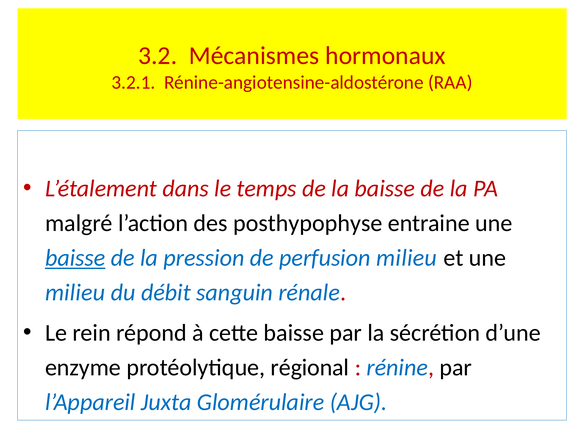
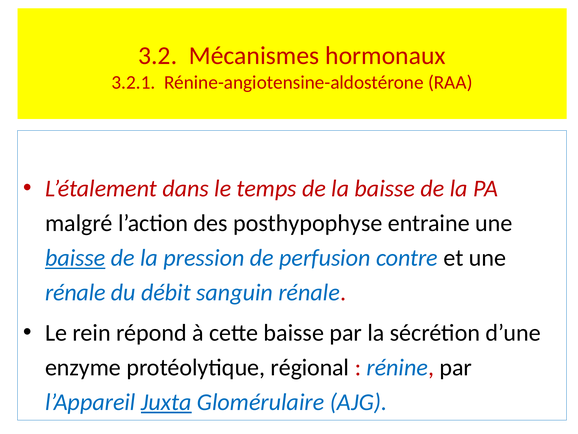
perfusion milieu: milieu -> contre (407, 258)
milieu: milieu -> rénale (75, 292)
Juxta underline: none -> present (166, 402)
